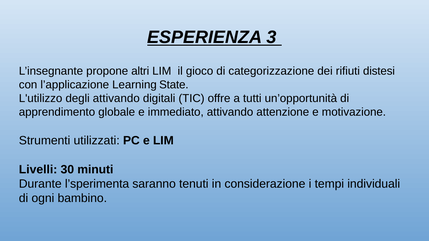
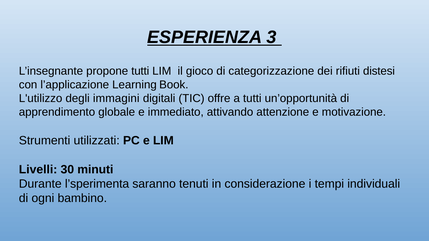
propone altri: altri -> tutti (140, 71)
State: State -> Book (174, 85)
degli attivando: attivando -> immagini (116, 98)
